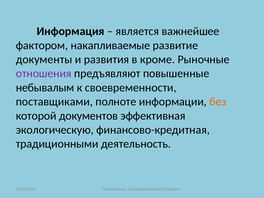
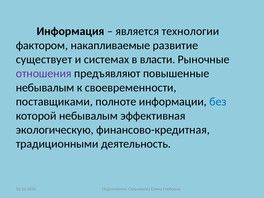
важнейшее: важнейшее -> технологии (190, 31)
документы: документы -> существует (44, 59)
развития: развития -> системах (107, 59)
кроме: кроме -> власти (158, 59)
без colour: orange -> blue (218, 102)
которой документов: документов -> небывалым (89, 116)
